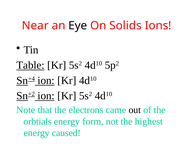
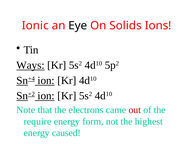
Near: Near -> Ionic (35, 26)
Table: Table -> Ways (30, 66)
out colour: black -> red (135, 110)
orbtials: orbtials -> require (38, 122)
